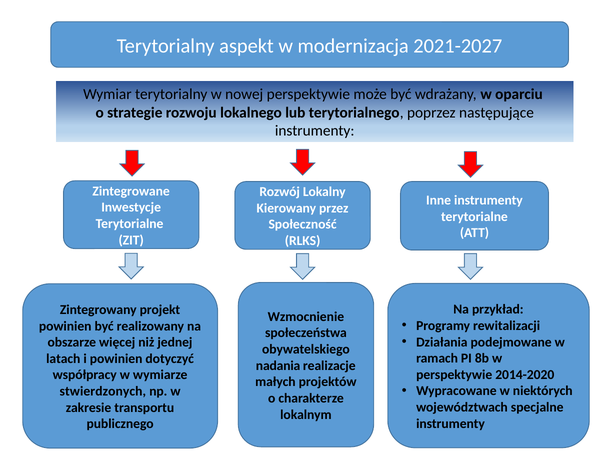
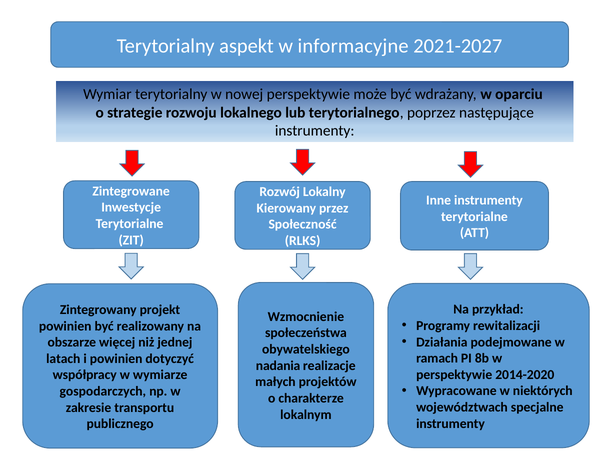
modernizacja: modernizacja -> informacyjne (353, 46)
stwierdzonych: stwierdzonych -> gospodarczych (103, 391)
